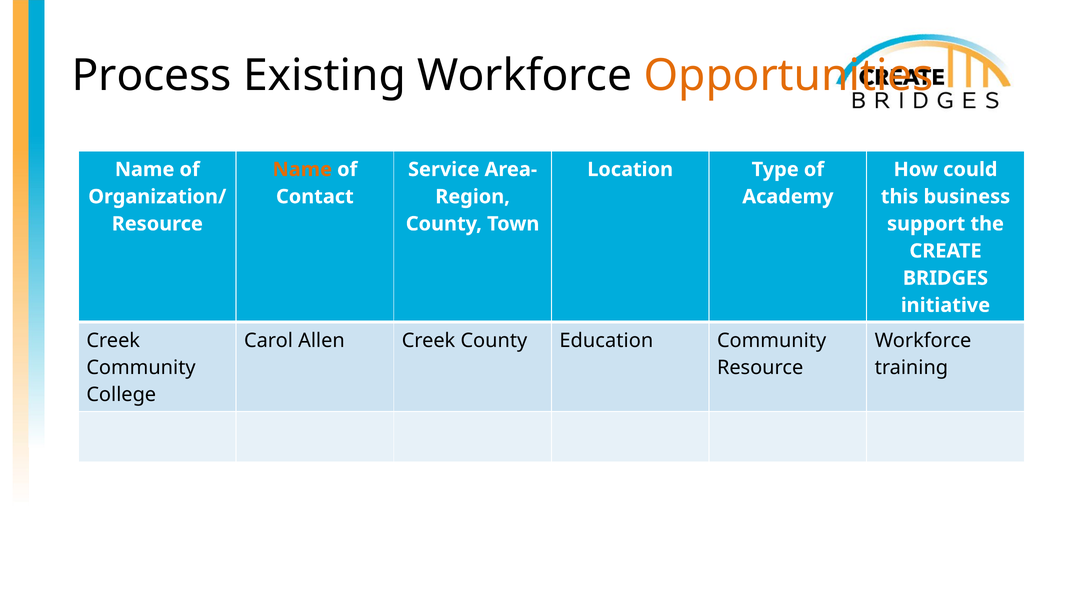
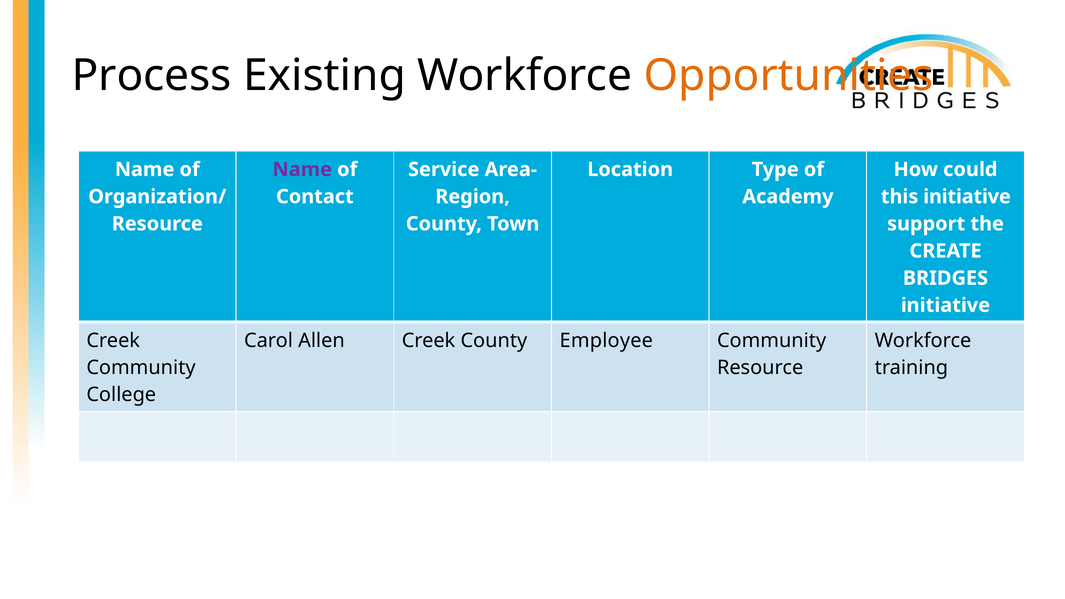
Name colour: orange -> purple (302, 170)
this business: business -> initiative (967, 197)
Education: Education -> Employee (606, 341)
